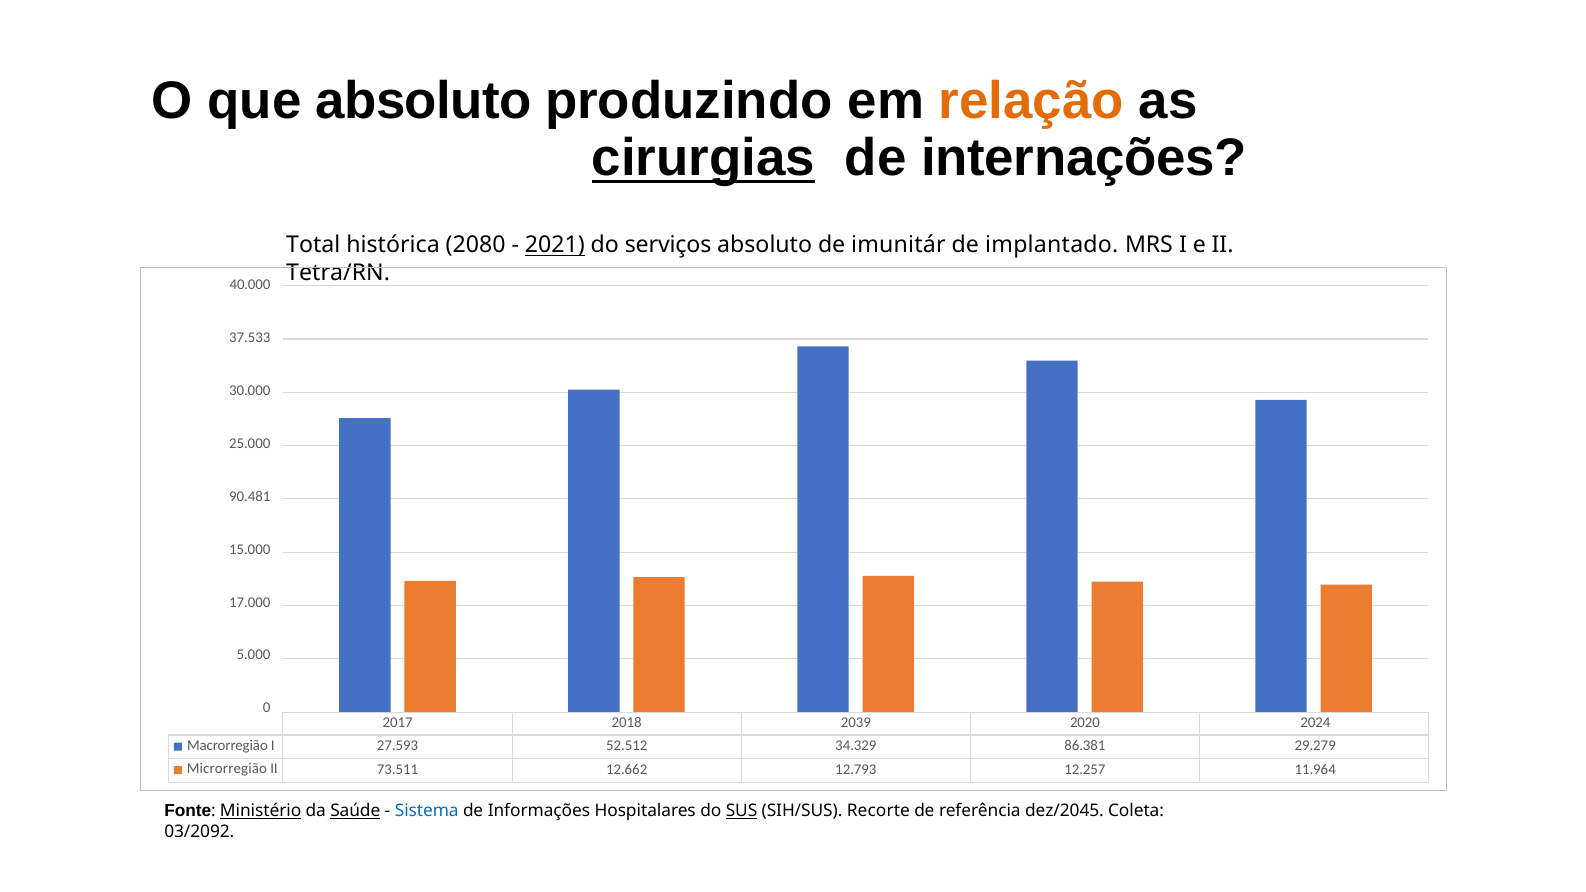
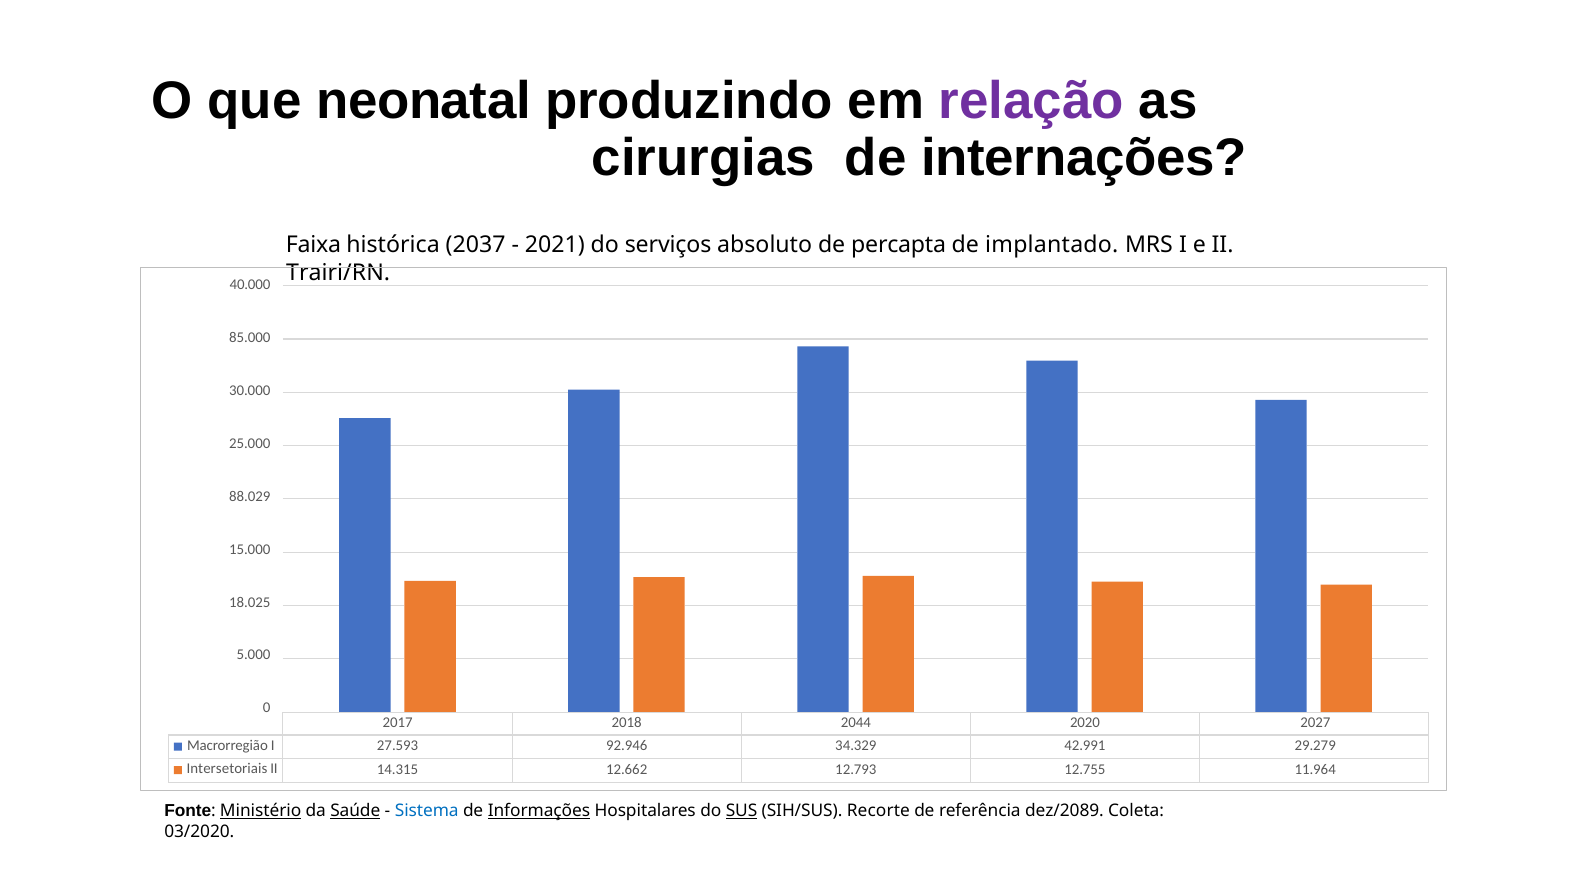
que absoluto: absoluto -> neonatal (424, 101)
relação colour: orange -> purple (1031, 101)
cirurgias underline: present -> none (703, 158)
Total: Total -> Faixa (313, 245)
2080: 2080 -> 2037 (476, 245)
2021 underline: present -> none (555, 245)
imunitár: imunitár -> percapta (899, 245)
Tetra/RN: Tetra/RN -> Trairi/RN (338, 273)
37.533: 37.533 -> 85.000 (250, 338)
90.481: 90.481 -> 88.029 (250, 497)
17.000: 17.000 -> 18.025 (250, 602)
2039: 2039 -> 2044 (856, 722)
2024: 2024 -> 2027 (1315, 722)
52.512: 52.512 -> 92.946 (627, 746)
86.381: 86.381 -> 42.991 (1085, 746)
Microrregião: Microrregião -> Intersetoriais (227, 769)
73.511: 73.511 -> 14.315 (398, 769)
12.257: 12.257 -> 12.755 (1085, 769)
Informações underline: none -> present (539, 811)
dez/2045: dez/2045 -> dez/2089 (1064, 811)
03/2092: 03/2092 -> 03/2020 (199, 832)
